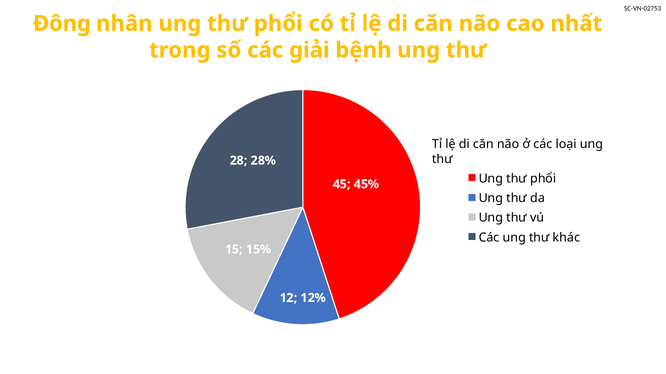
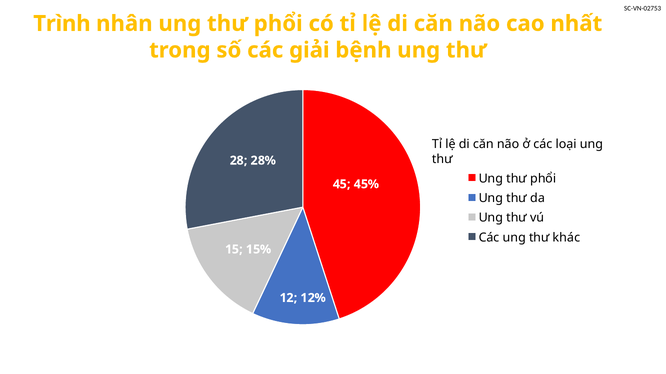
Đông: Đông -> Trình (62, 24)
